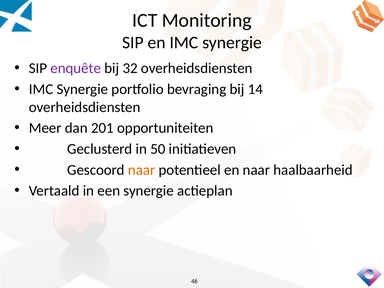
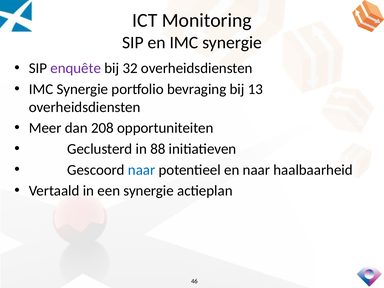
14: 14 -> 13 (255, 89)
201: 201 -> 208 (102, 128)
50: 50 -> 88 (158, 149)
naar colour: orange -> blue (142, 170)
